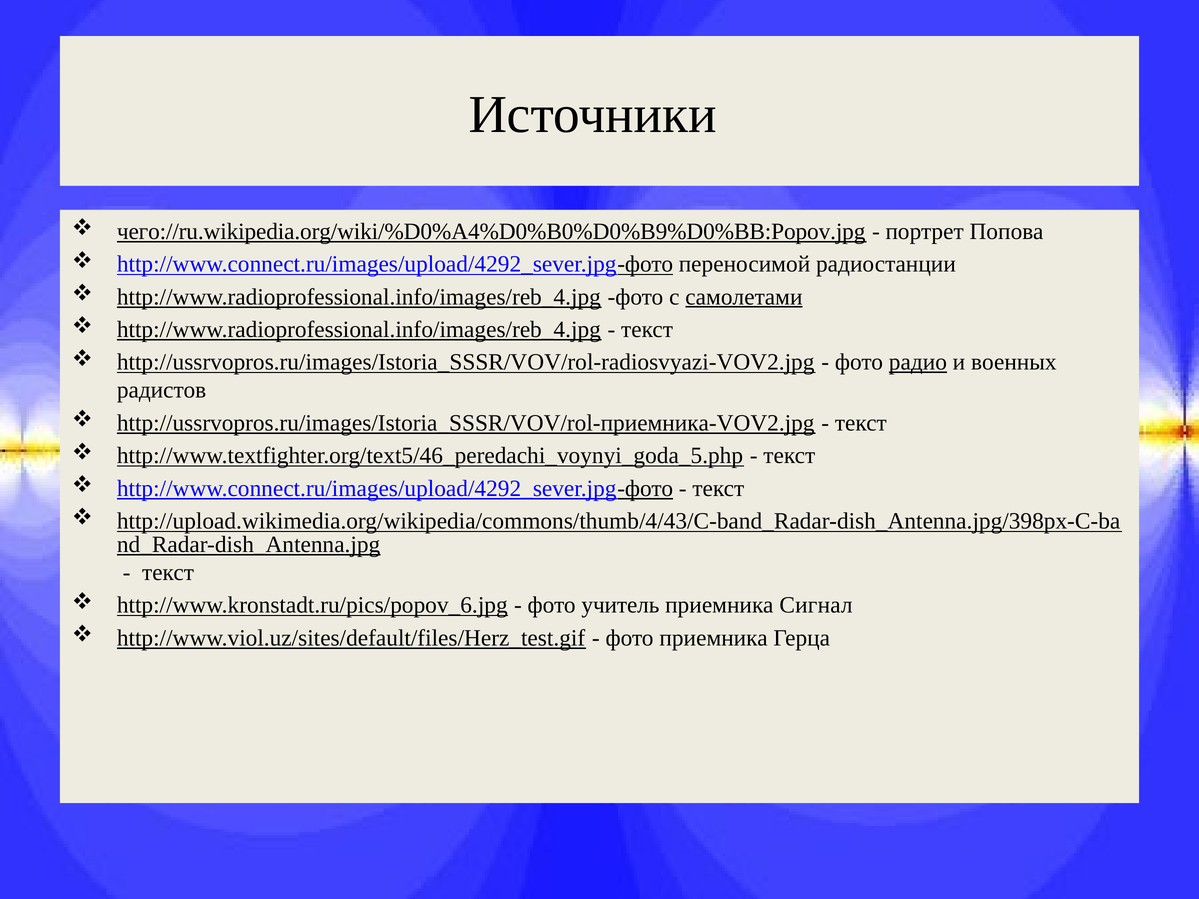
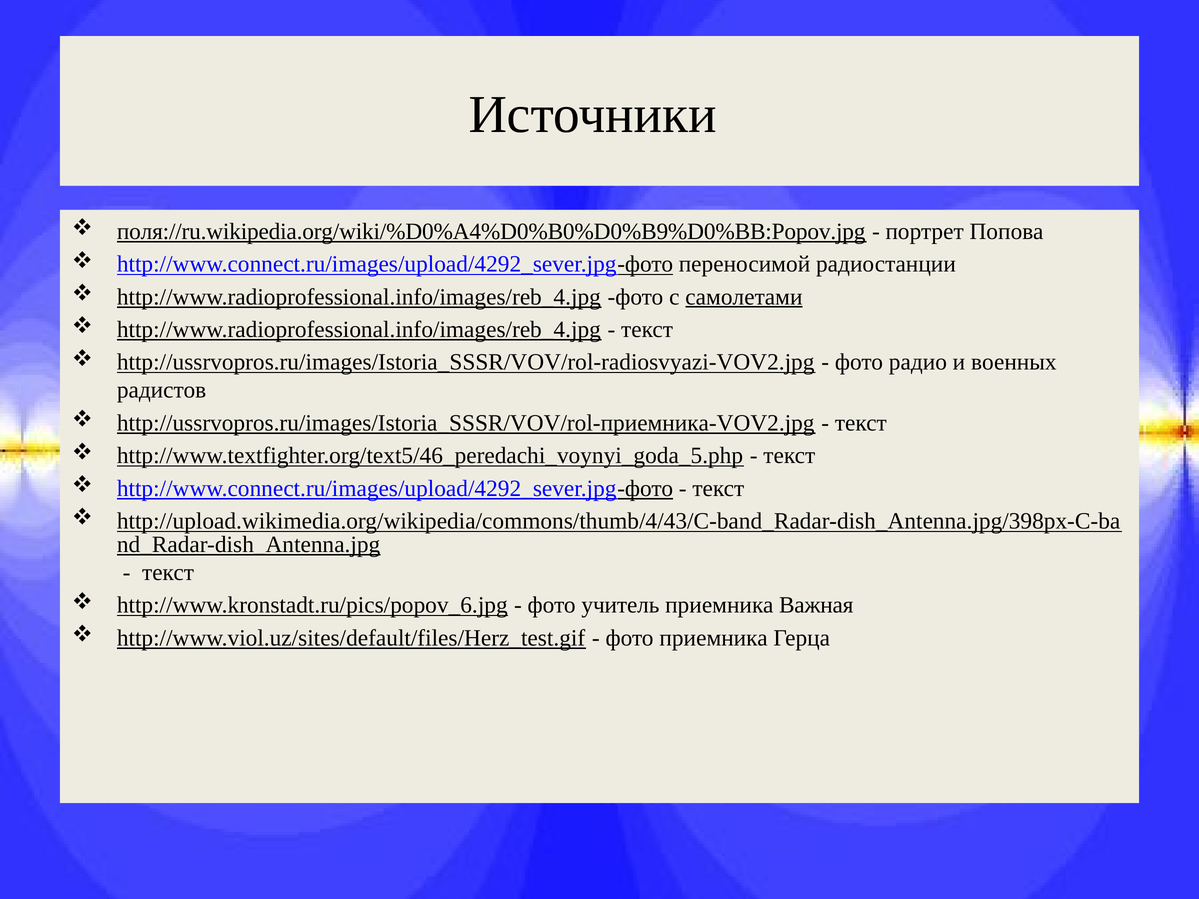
чего://ru.wikipedia.org/wiki/%D0%A4%D0%B0%D0%B9%D0%BB:Popov.jpg: чего://ru.wikipedia.org/wiki/%D0%A4%D0%B0%D0%B9%D0%BB:Popov.jpg -> поля://ru.wikipedia.org/wiki/%D0%A4%D0%B0%D0%B9%D0%BB:Popov.jpg (491, 231)
радио underline: present -> none (918, 362)
Сигнал: Сигнал -> Важная (816, 605)
